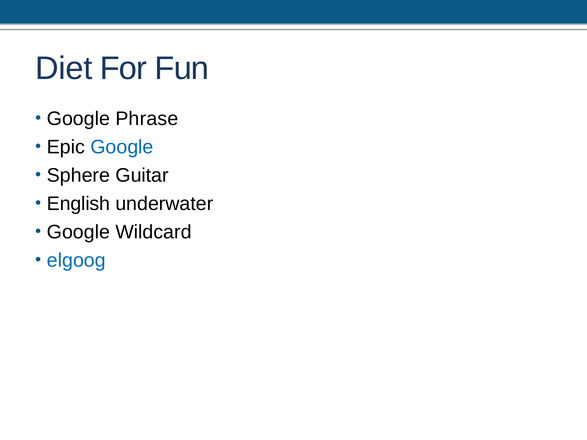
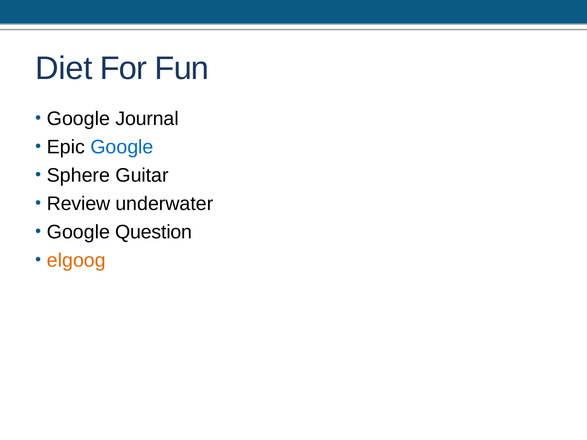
Phrase: Phrase -> Journal (147, 119)
English: English -> Review (79, 204)
Wildcard: Wildcard -> Question (154, 232)
elgoog colour: blue -> orange (76, 261)
